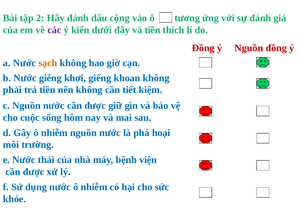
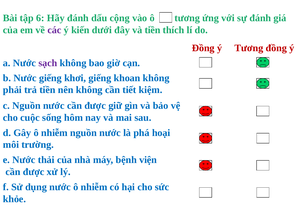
2: 2 -> 6 (40, 18)
ý Nguồn: Nguồn -> Tương (249, 48)
sạch colour: orange -> purple (48, 63)
